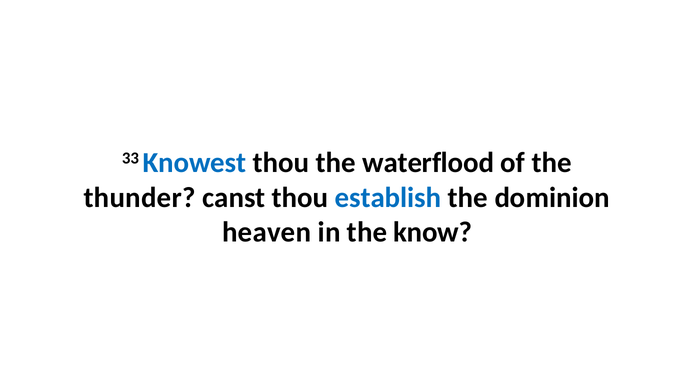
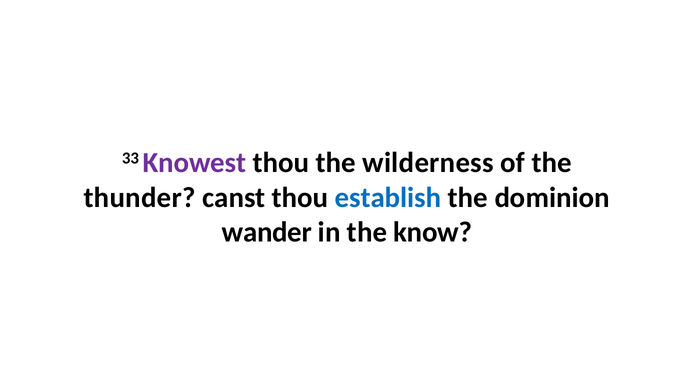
Knowest colour: blue -> purple (194, 162)
waterflood: waterflood -> wilderness (428, 162)
heaven: heaven -> wander (267, 232)
